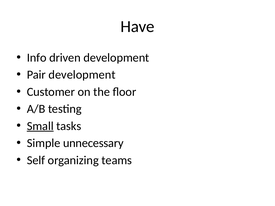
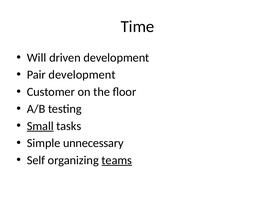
Have: Have -> Time (137, 27)
Info: Info -> Will (37, 58)
teams underline: none -> present (117, 160)
